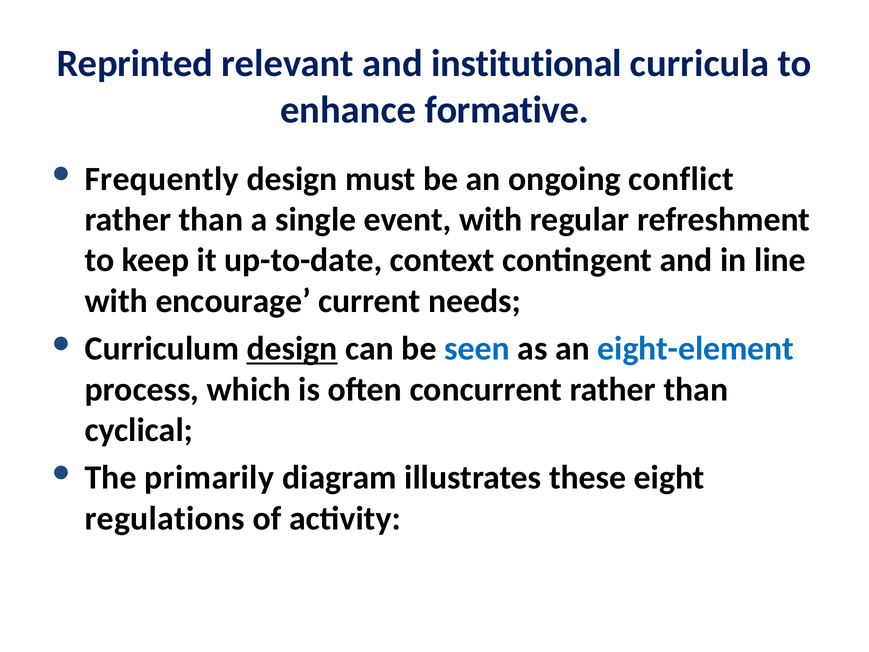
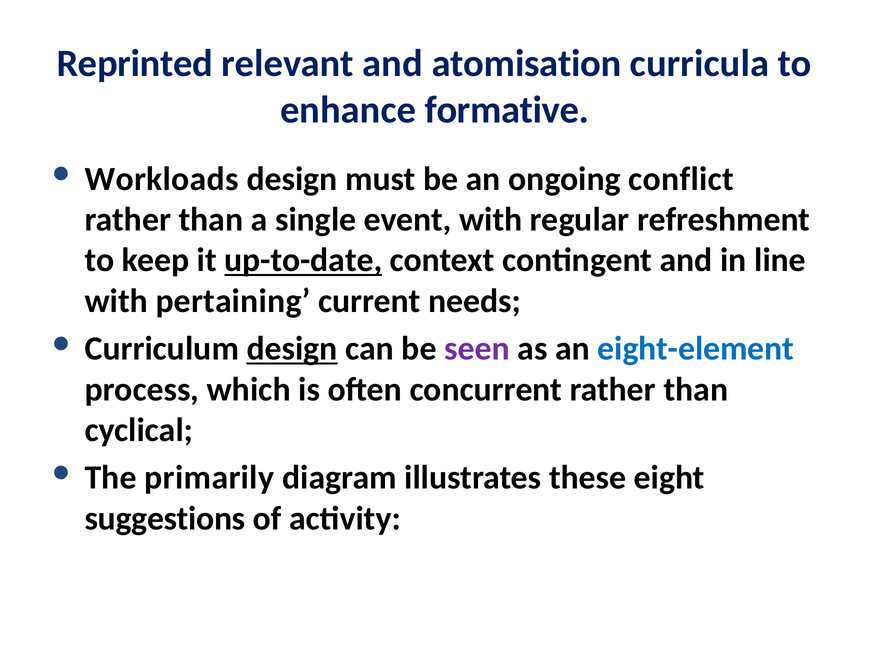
institutional: institutional -> atomisation (527, 64)
Frequently: Frequently -> Workloads (162, 179)
up-to-date underline: none -> present (303, 260)
encourage: encourage -> pertaining (233, 301)
seen colour: blue -> purple (477, 349)
regulations: regulations -> suggestions (165, 518)
